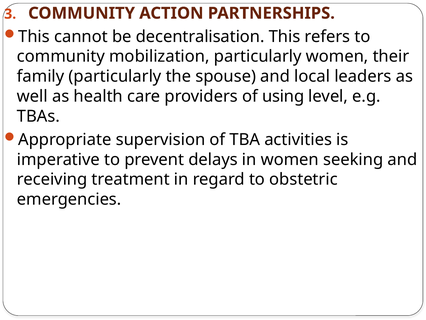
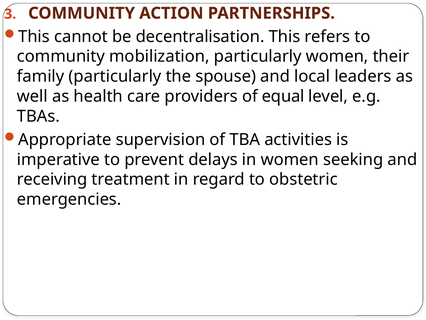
using: using -> equal (283, 96)
